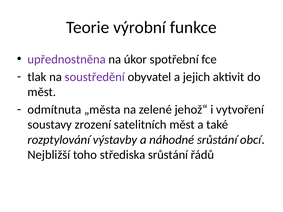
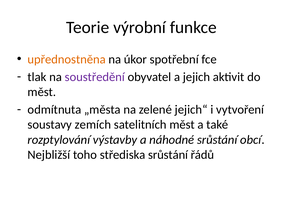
upřednostněna colour: purple -> orange (67, 59)
jehož“: jehož“ -> jejich“ (191, 110)
zrození: zrození -> zemích (93, 125)
